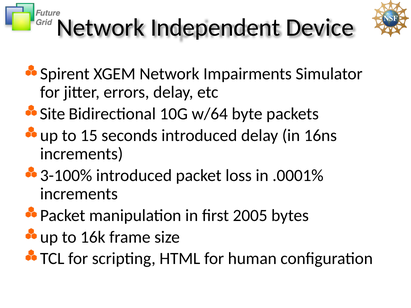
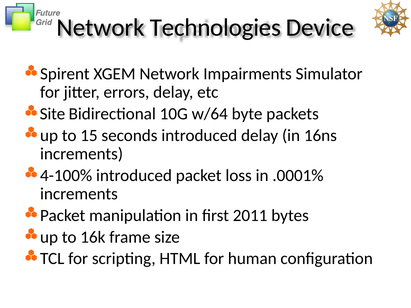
Independent: Independent -> Technologies (215, 27)
3-100%: 3-100% -> 4-100% (66, 176)
2005: 2005 -> 2011 (250, 216)
